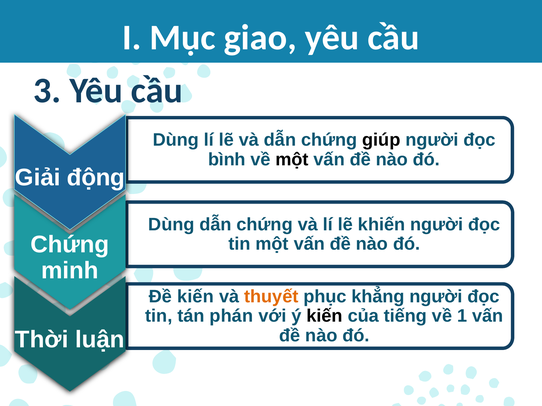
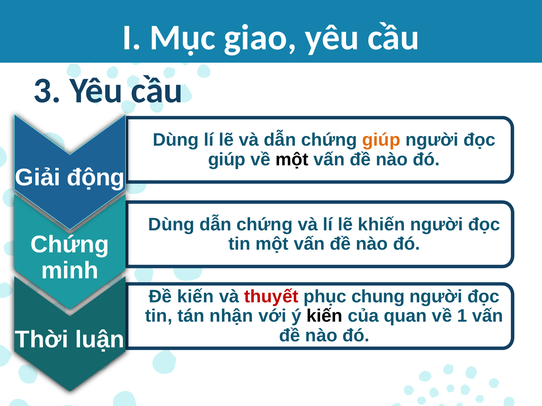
giúp colour: black -> orange (381, 140)
bình: bình -> giúp (227, 160)
thuyết colour: orange -> red (271, 297)
khẳng: khẳng -> chung (378, 297)
phán: phán -> nhận (231, 316)
tiếng: tiếng -> quan (405, 316)
